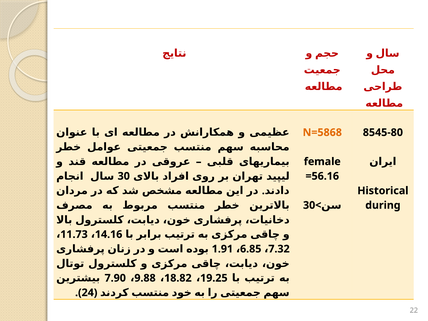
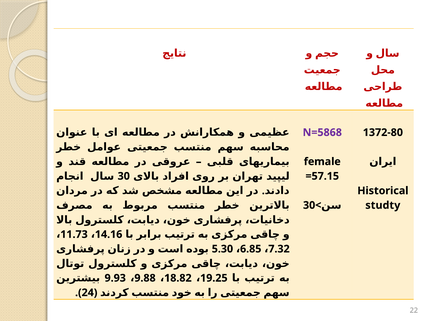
N=5868 colour: orange -> purple (322, 132)
8545-80: 8545-80 -> 1372-80 (383, 132)
=56.16: =56.16 -> =57.15 (322, 176)
during: during -> studty (383, 205)
1.91: 1.91 -> 5.30 (222, 249)
7.90: 7.90 -> 9.93 (115, 278)
